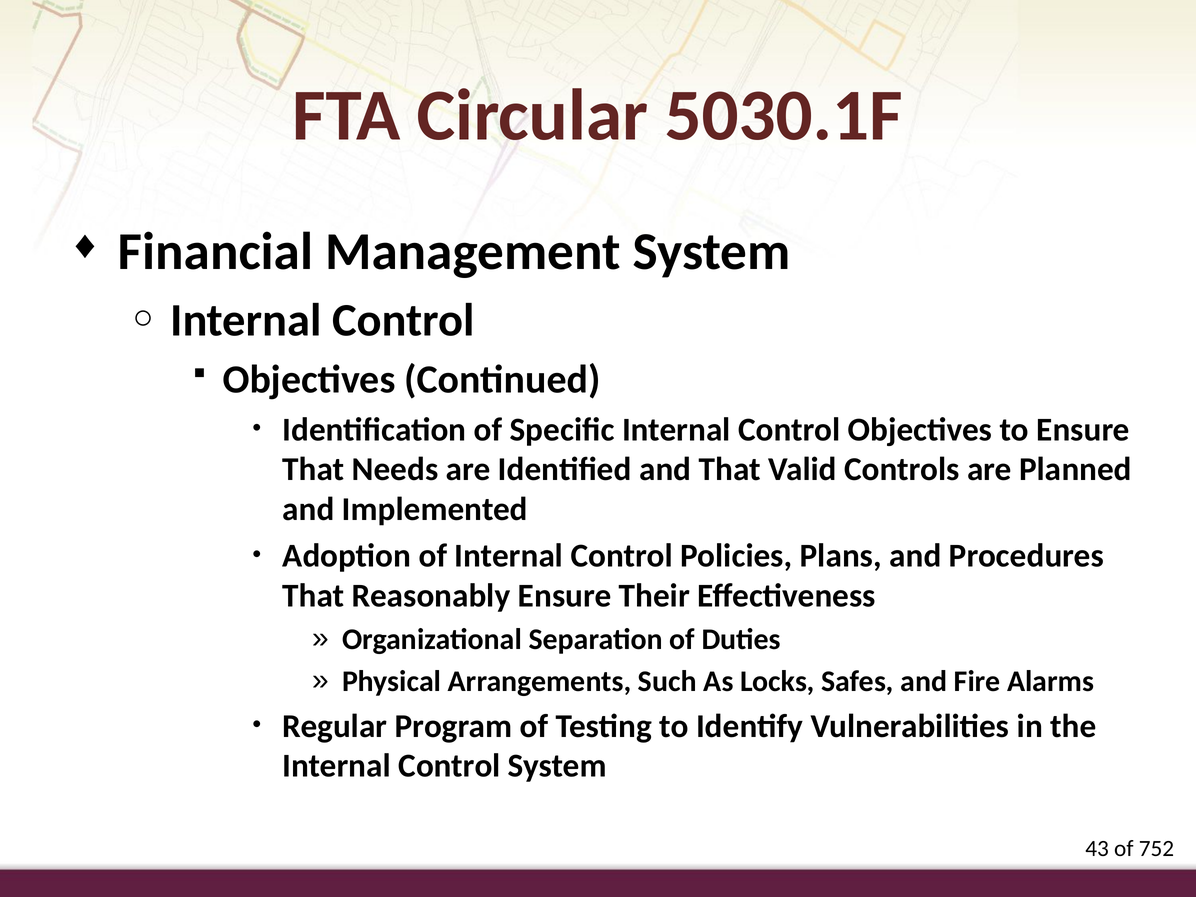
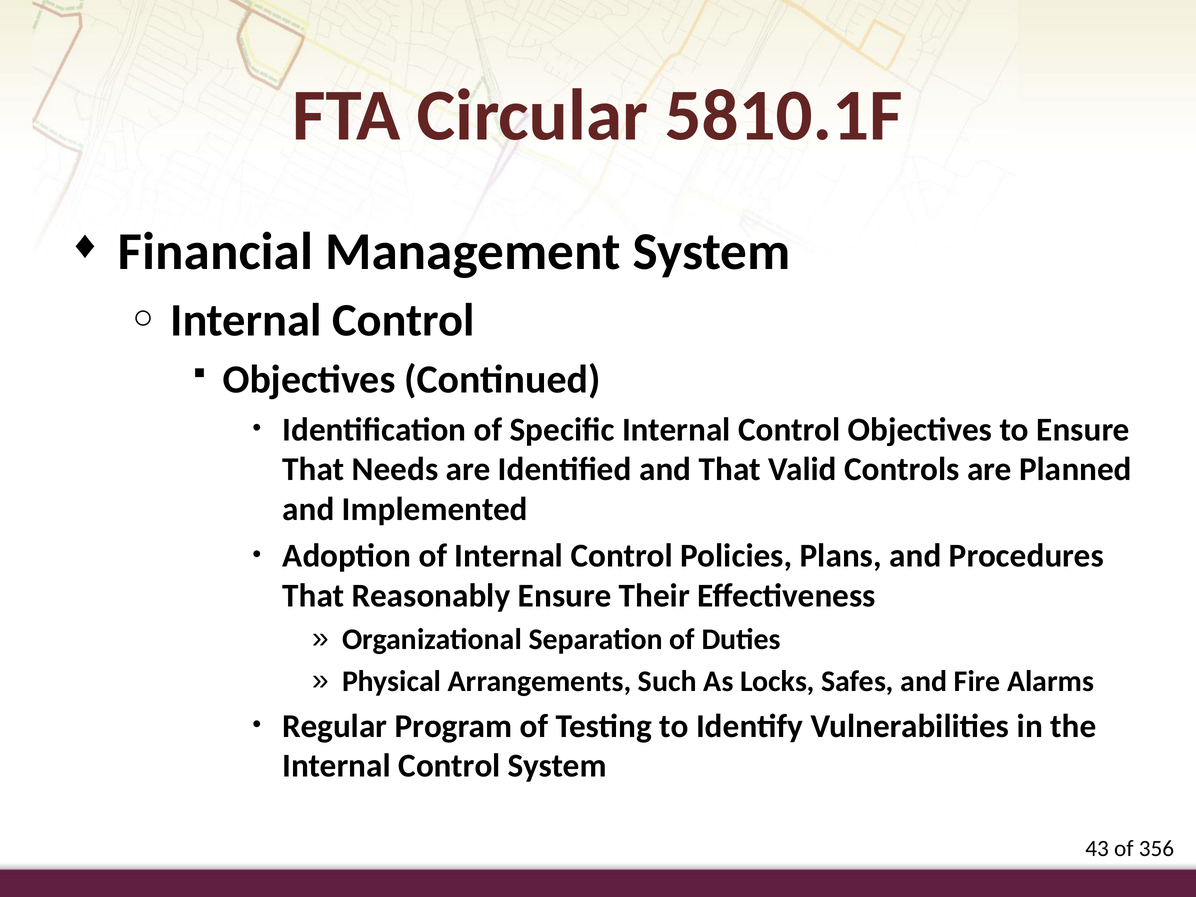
5030.1F: 5030.1F -> 5810.1F (784, 116)
752: 752 -> 356 (1156, 849)
